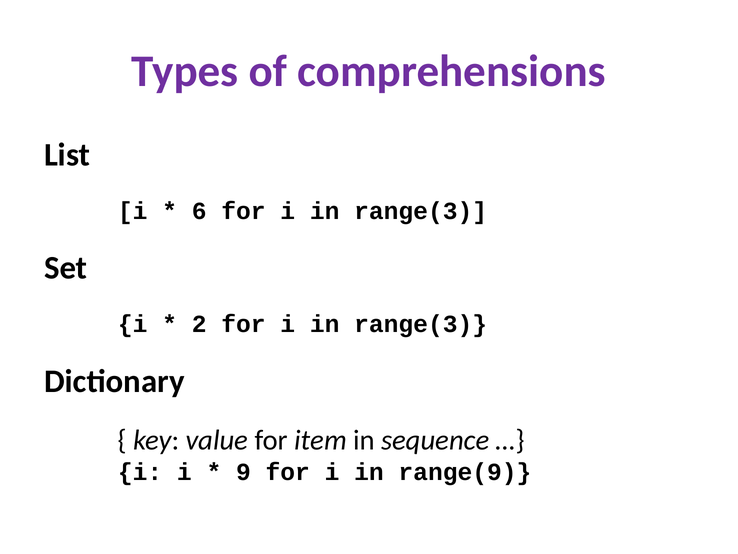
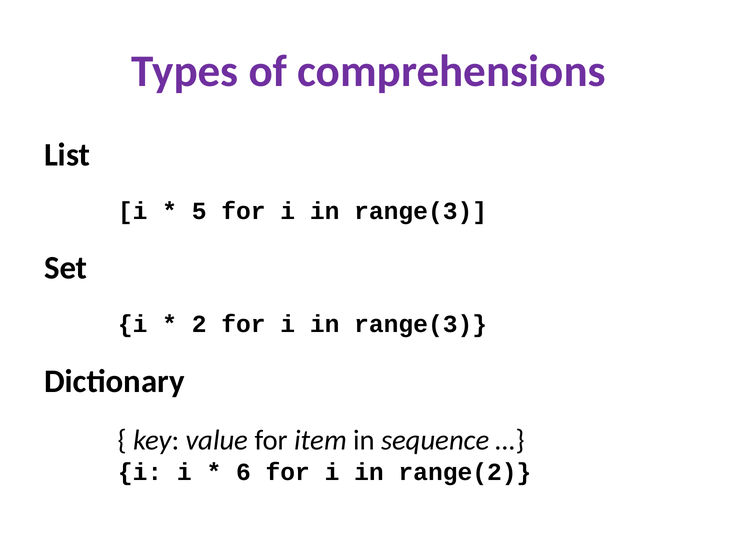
6: 6 -> 5 (199, 211)
9: 9 -> 6 (243, 472)
range(9: range(9 -> range(2 (465, 472)
